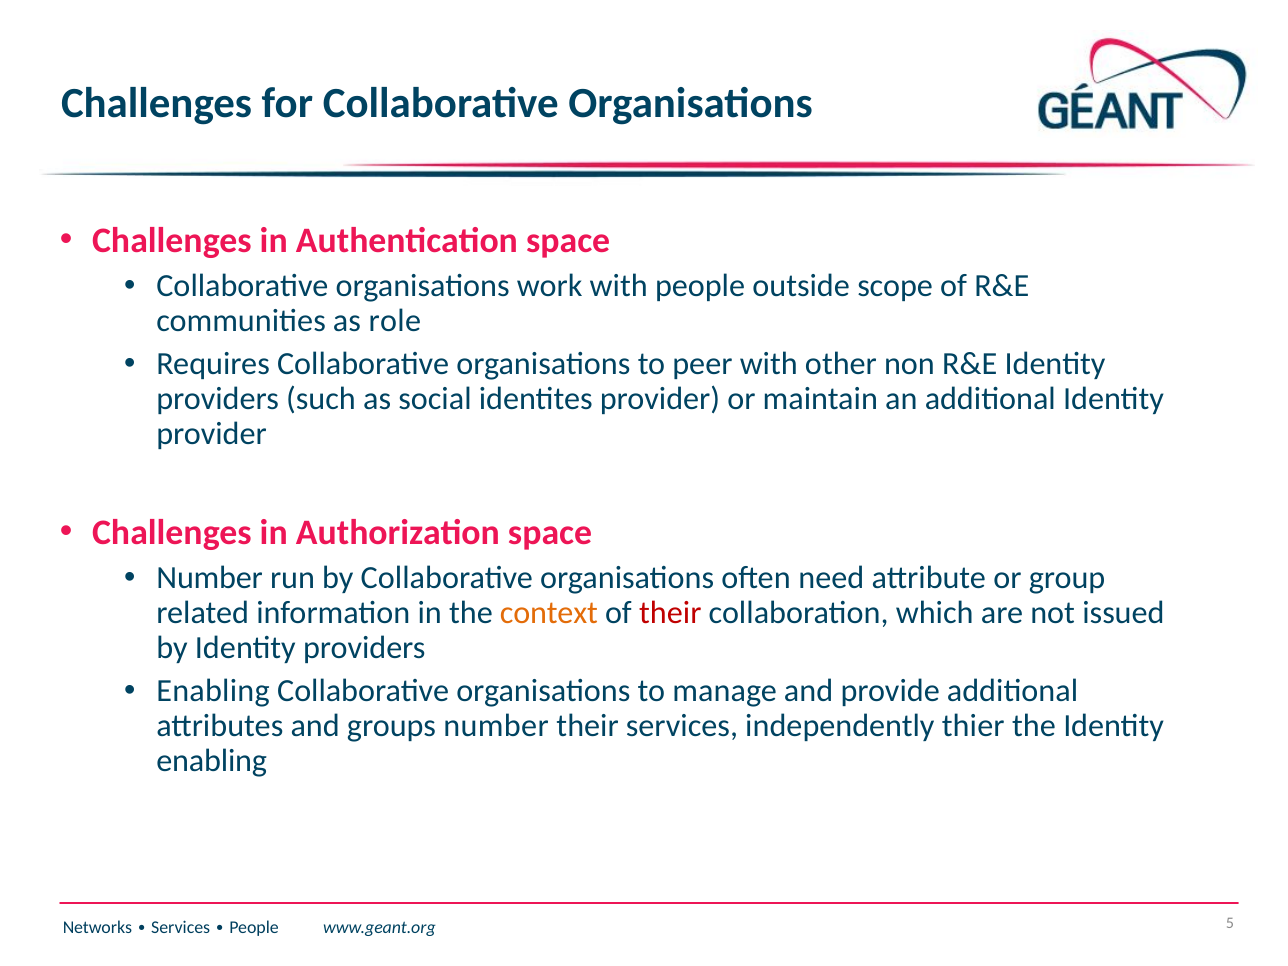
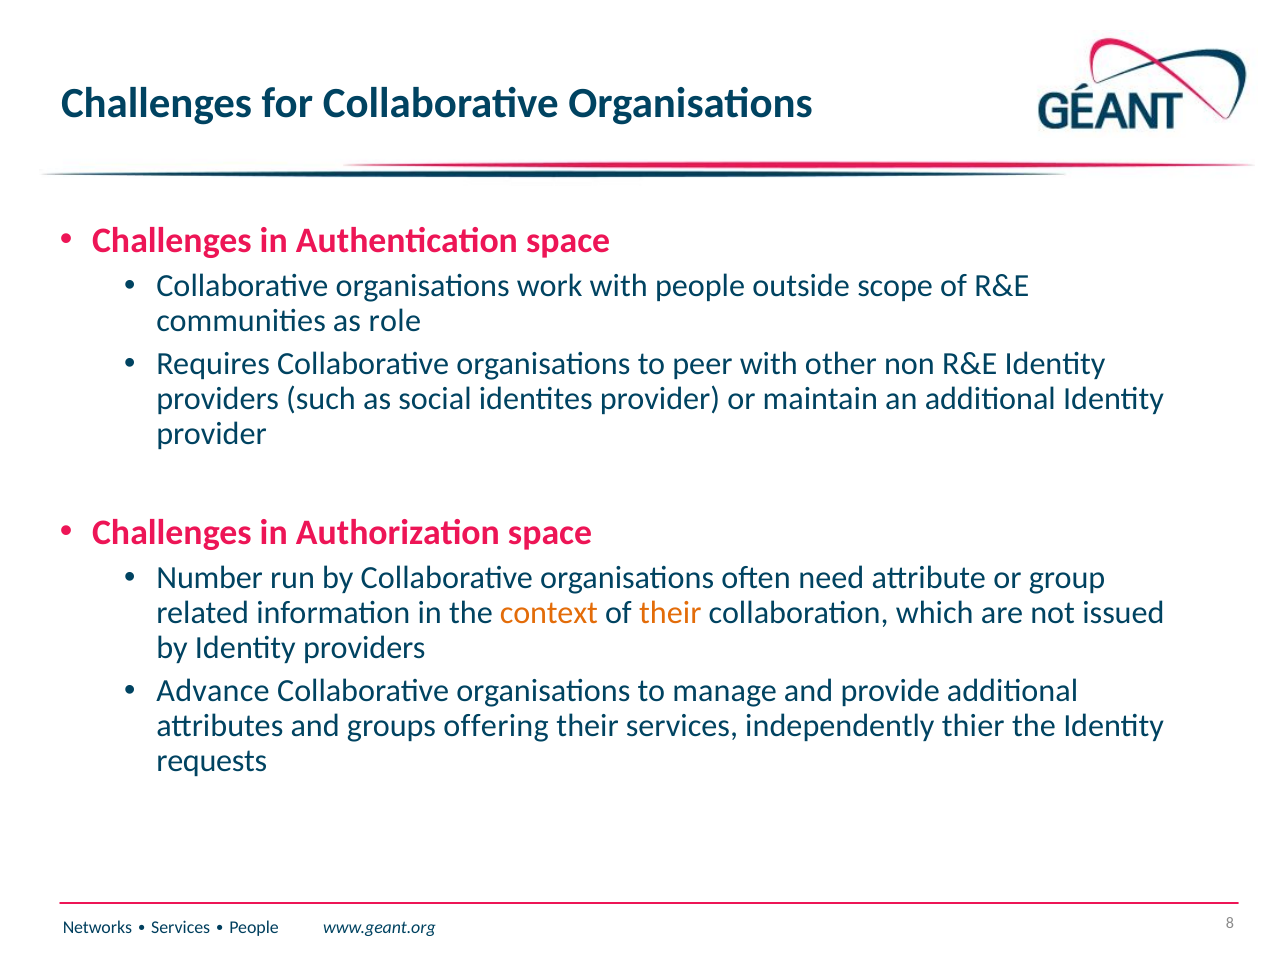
their colour: red -> orange (670, 613)
Enabling: Enabling -> Advance (213, 691)
groups number: number -> offering (496, 726)
enabling: enabling -> requests (212, 761)
5: 5 -> 8 (1230, 923)
